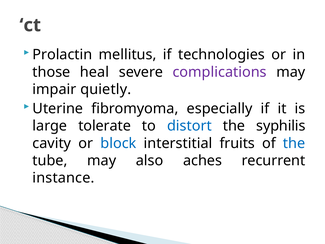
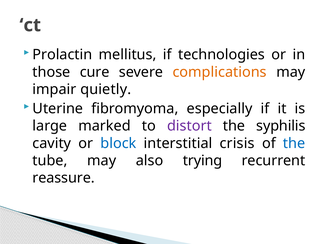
heal: heal -> cure (95, 72)
complications colour: purple -> orange (220, 72)
tolerate: tolerate -> marked (105, 126)
distort colour: blue -> purple (189, 126)
fruits: fruits -> crisis (237, 143)
aches: aches -> trying (203, 160)
instance: instance -> reassure (64, 178)
